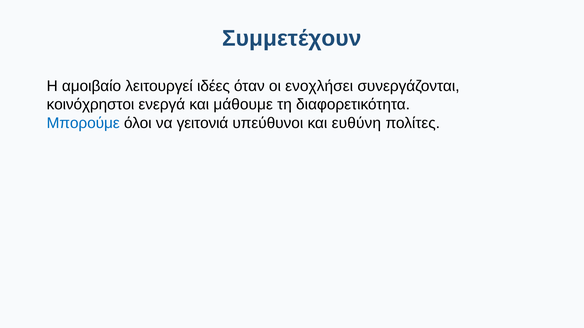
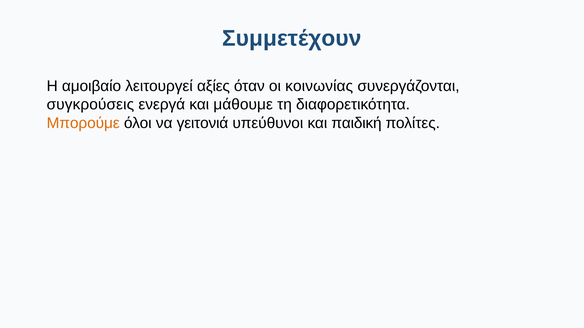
ιδέες: ιδέες -> αξίες (213, 86)
ενοχλήσει: ενοχλήσει -> κοινωνίας (319, 86)
κοινόχρηστοι: κοινόχρηστοι -> συγκρούσεις (90, 105)
Μπορούμε colour: blue -> orange (83, 123)
ευθύνη: ευθύνη -> παιδική (357, 123)
